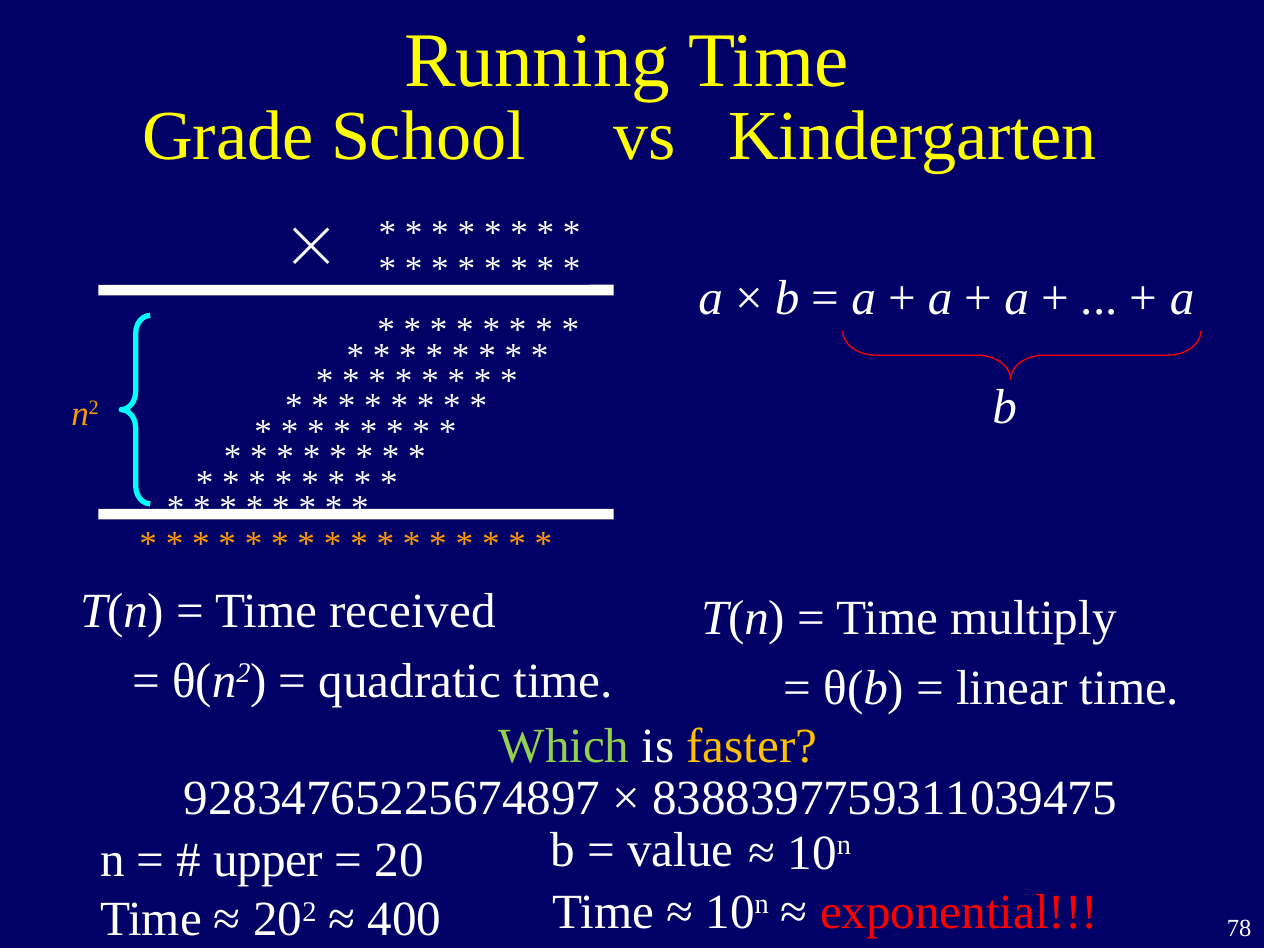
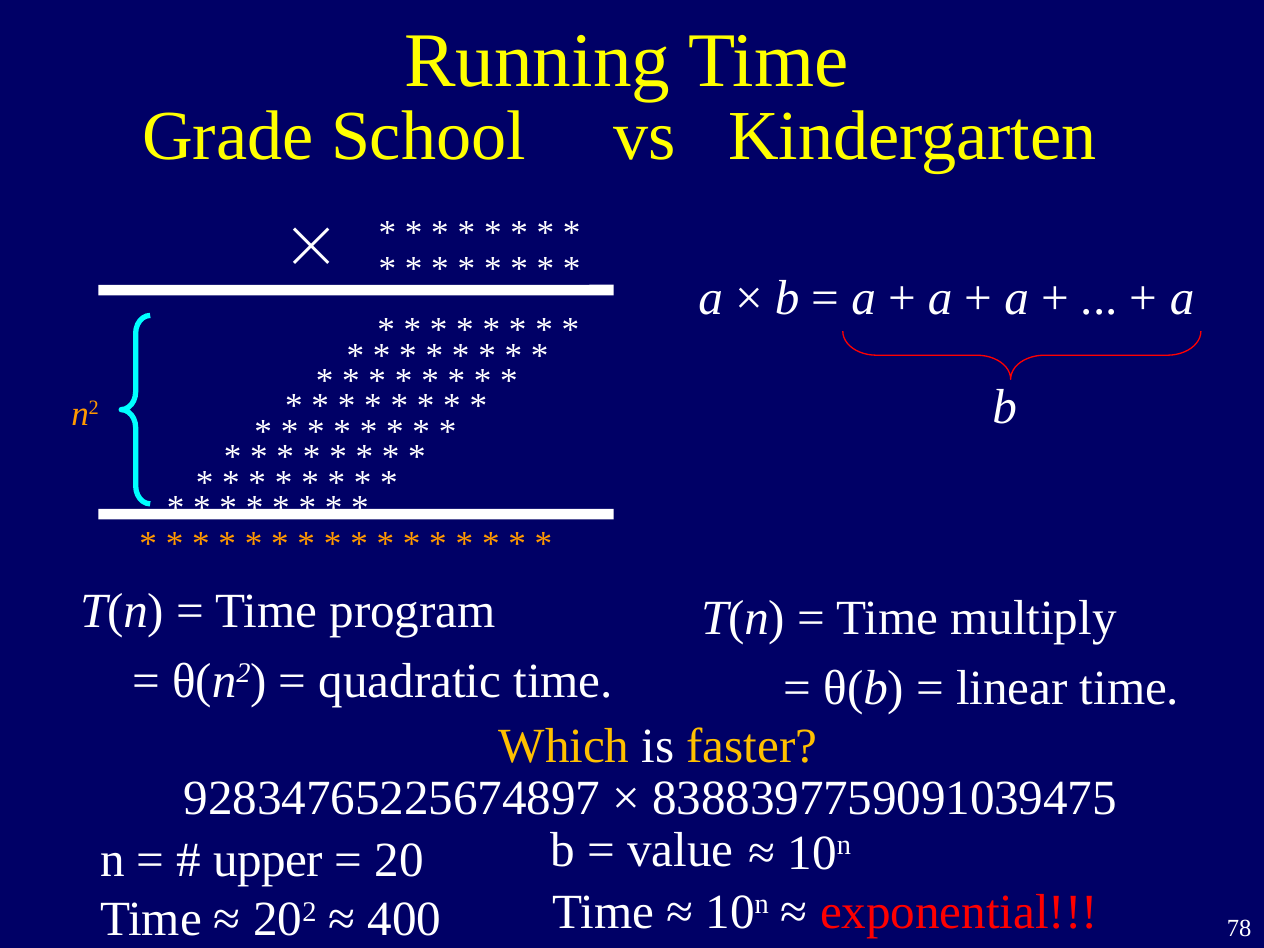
received: received -> program (413, 612)
Which colour: light green -> yellow (564, 746)
8388397759311039475: 8388397759311039475 -> 8388397759091039475 (885, 799)
